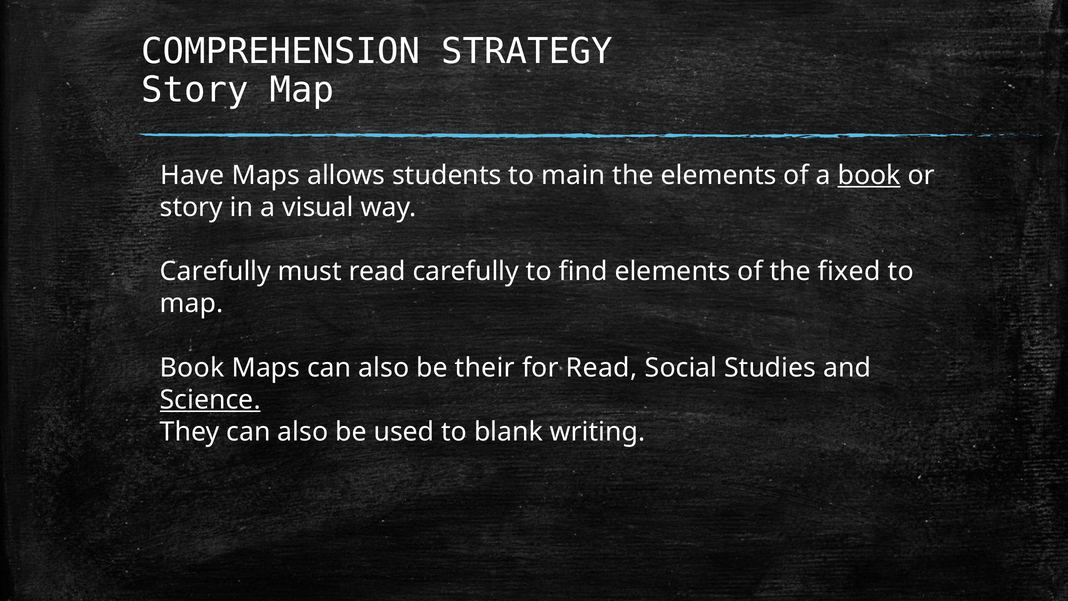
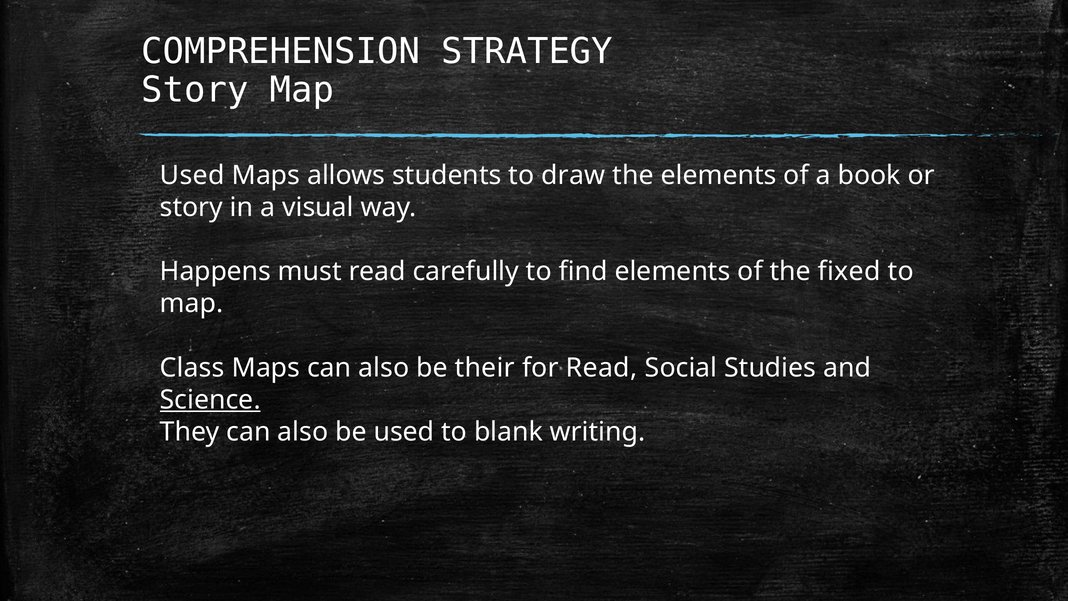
Have: Have -> Used (192, 175)
main: main -> draw (573, 175)
book underline: present -> none (869, 175)
Carefully: Carefully -> Happens (215, 271)
Book: Book -> Class (192, 368)
